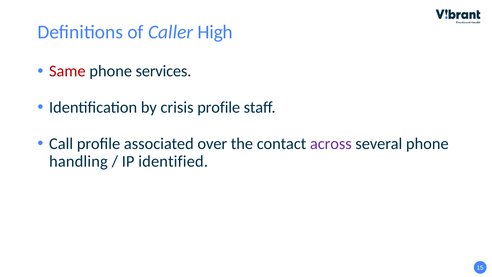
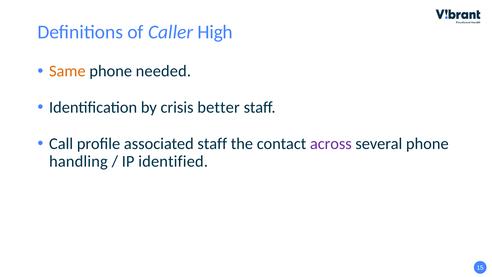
Same colour: red -> orange (67, 71)
services: services -> needed (163, 71)
crisis profile: profile -> better (219, 107)
associated over: over -> staff (212, 143)
